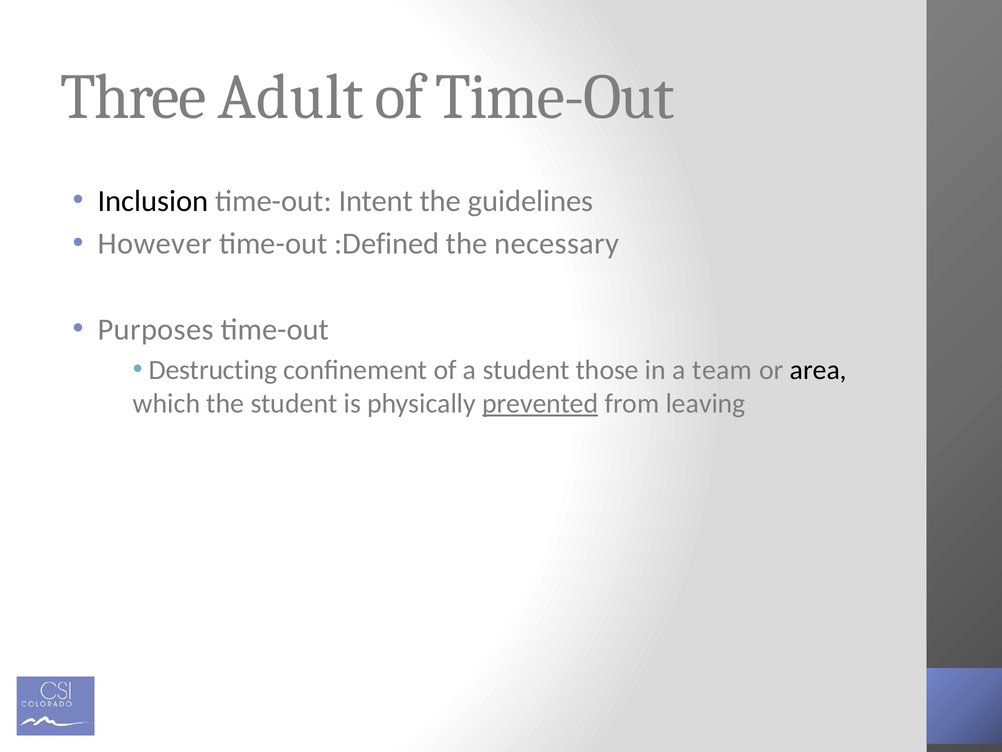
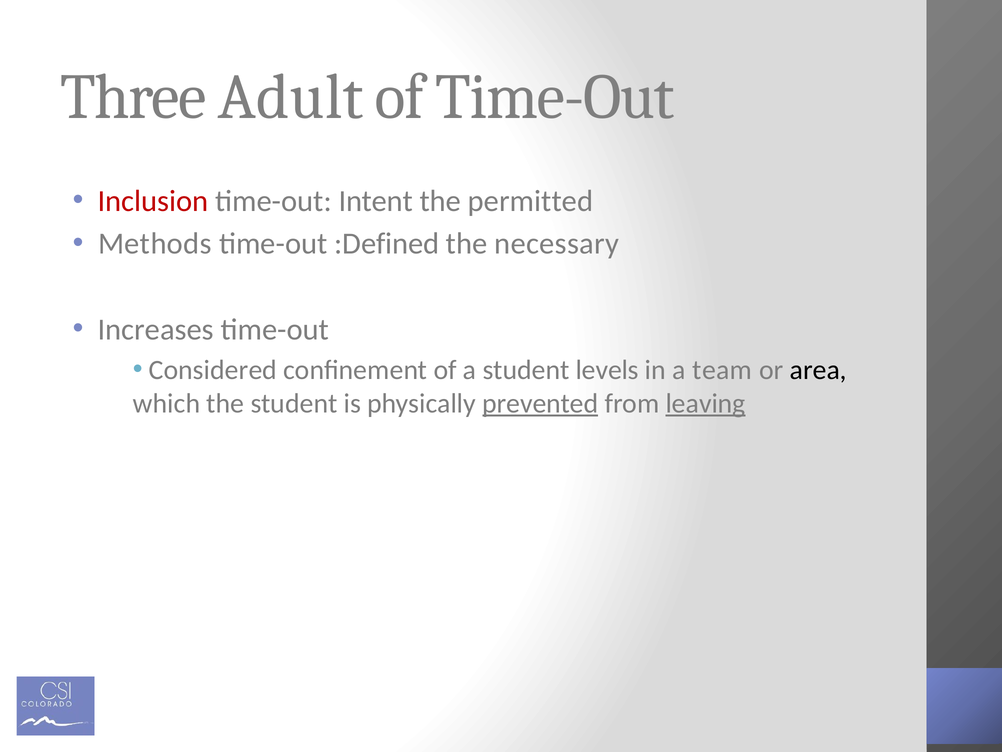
Inclusion colour: black -> red (153, 201)
guidelines: guidelines -> permitted (530, 201)
However: However -> Methods (155, 244)
Purposes: Purposes -> Increases (156, 329)
Destructing: Destructing -> Considered (213, 370)
those: those -> levels (607, 370)
leaving underline: none -> present (706, 403)
